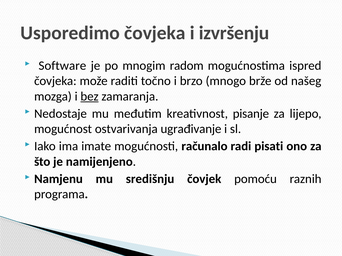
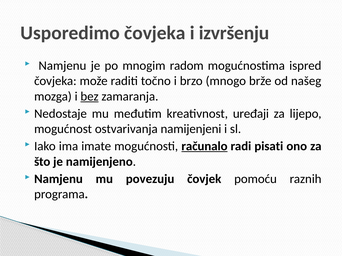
Software: Software -> Namjenu (62, 66)
pisanje: pisanje -> uređaji (251, 114)
ugrađivanje: ugrađivanje -> namijenjeni (191, 129)
računalo underline: none -> present (204, 147)
središnju: središnju -> povezuju (150, 179)
